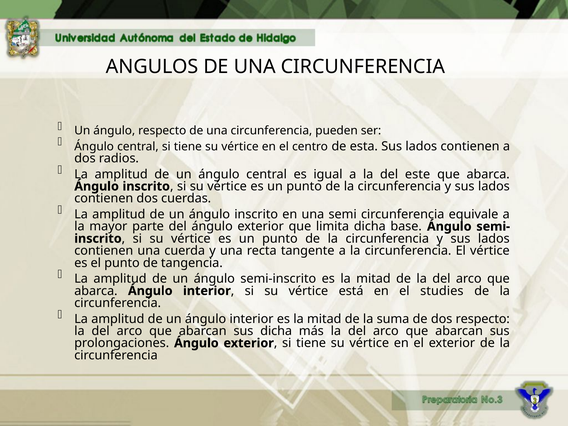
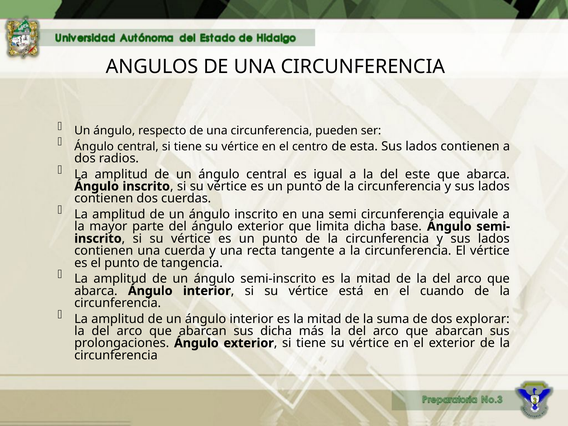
studies: studies -> cuando (442, 291)
dos respecto: respecto -> explorar (483, 319)
